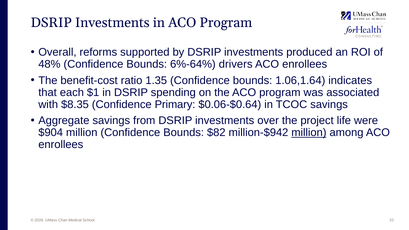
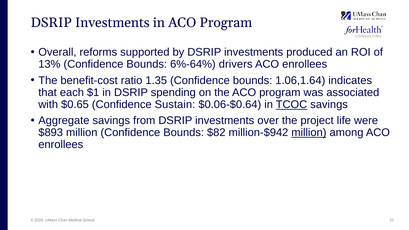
48%: 48% -> 13% (49, 64)
$8.35: $8.35 -> $0.65 (75, 104)
Primary: Primary -> Sustain (175, 104)
TCOC underline: none -> present (291, 104)
$904: $904 -> $893 (51, 133)
